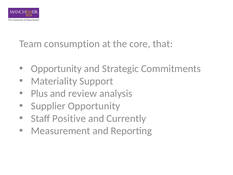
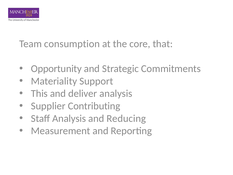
Plus: Plus -> This (39, 93)
review: review -> deliver (83, 93)
Supplier Opportunity: Opportunity -> Contributing (94, 106)
Staff Positive: Positive -> Analysis (69, 118)
Currently: Currently -> Reducing (126, 118)
